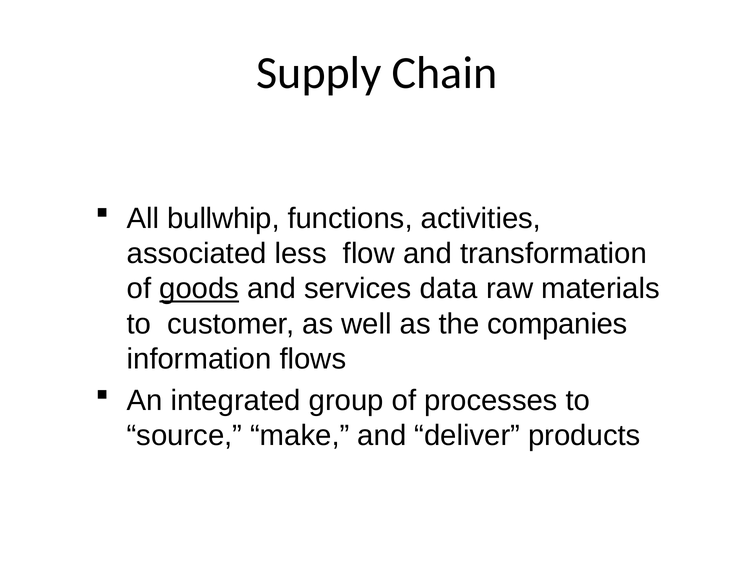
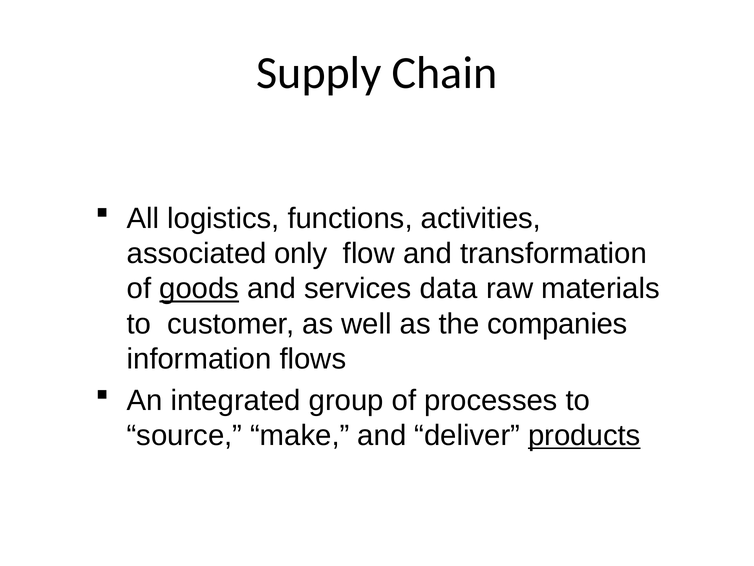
bullwhip: bullwhip -> logistics (223, 218)
less: less -> only (301, 253)
products underline: none -> present (584, 435)
